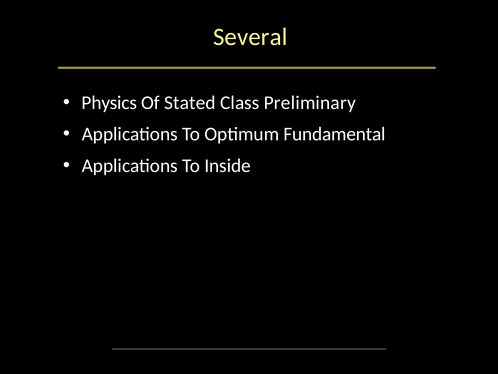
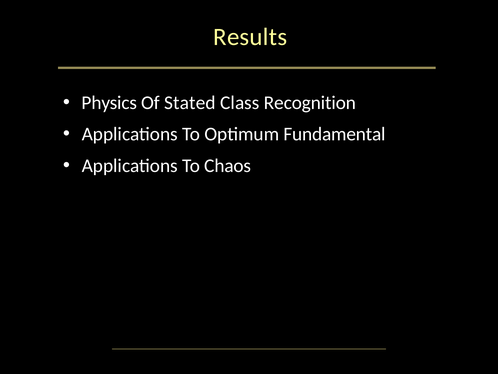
Several: Several -> Results (250, 37)
Preliminary: Preliminary -> Recognition (310, 103)
Inside: Inside -> Chaos (228, 166)
